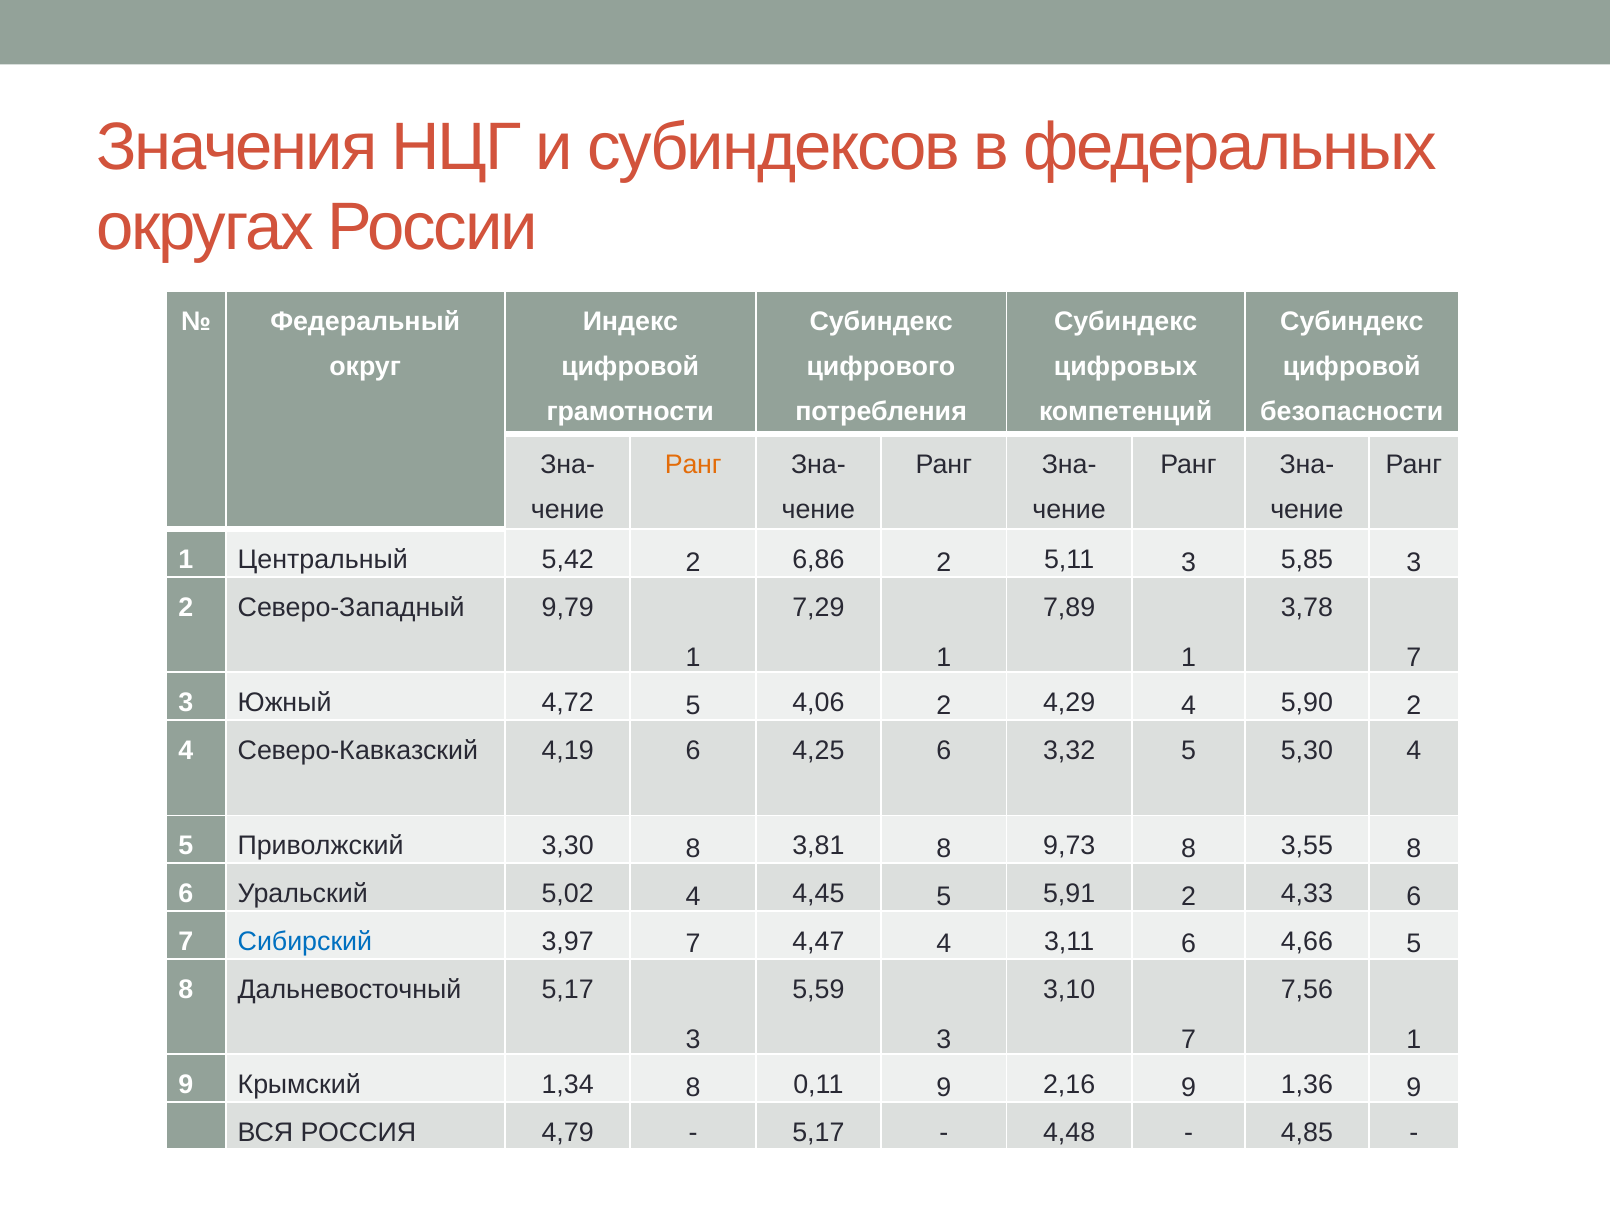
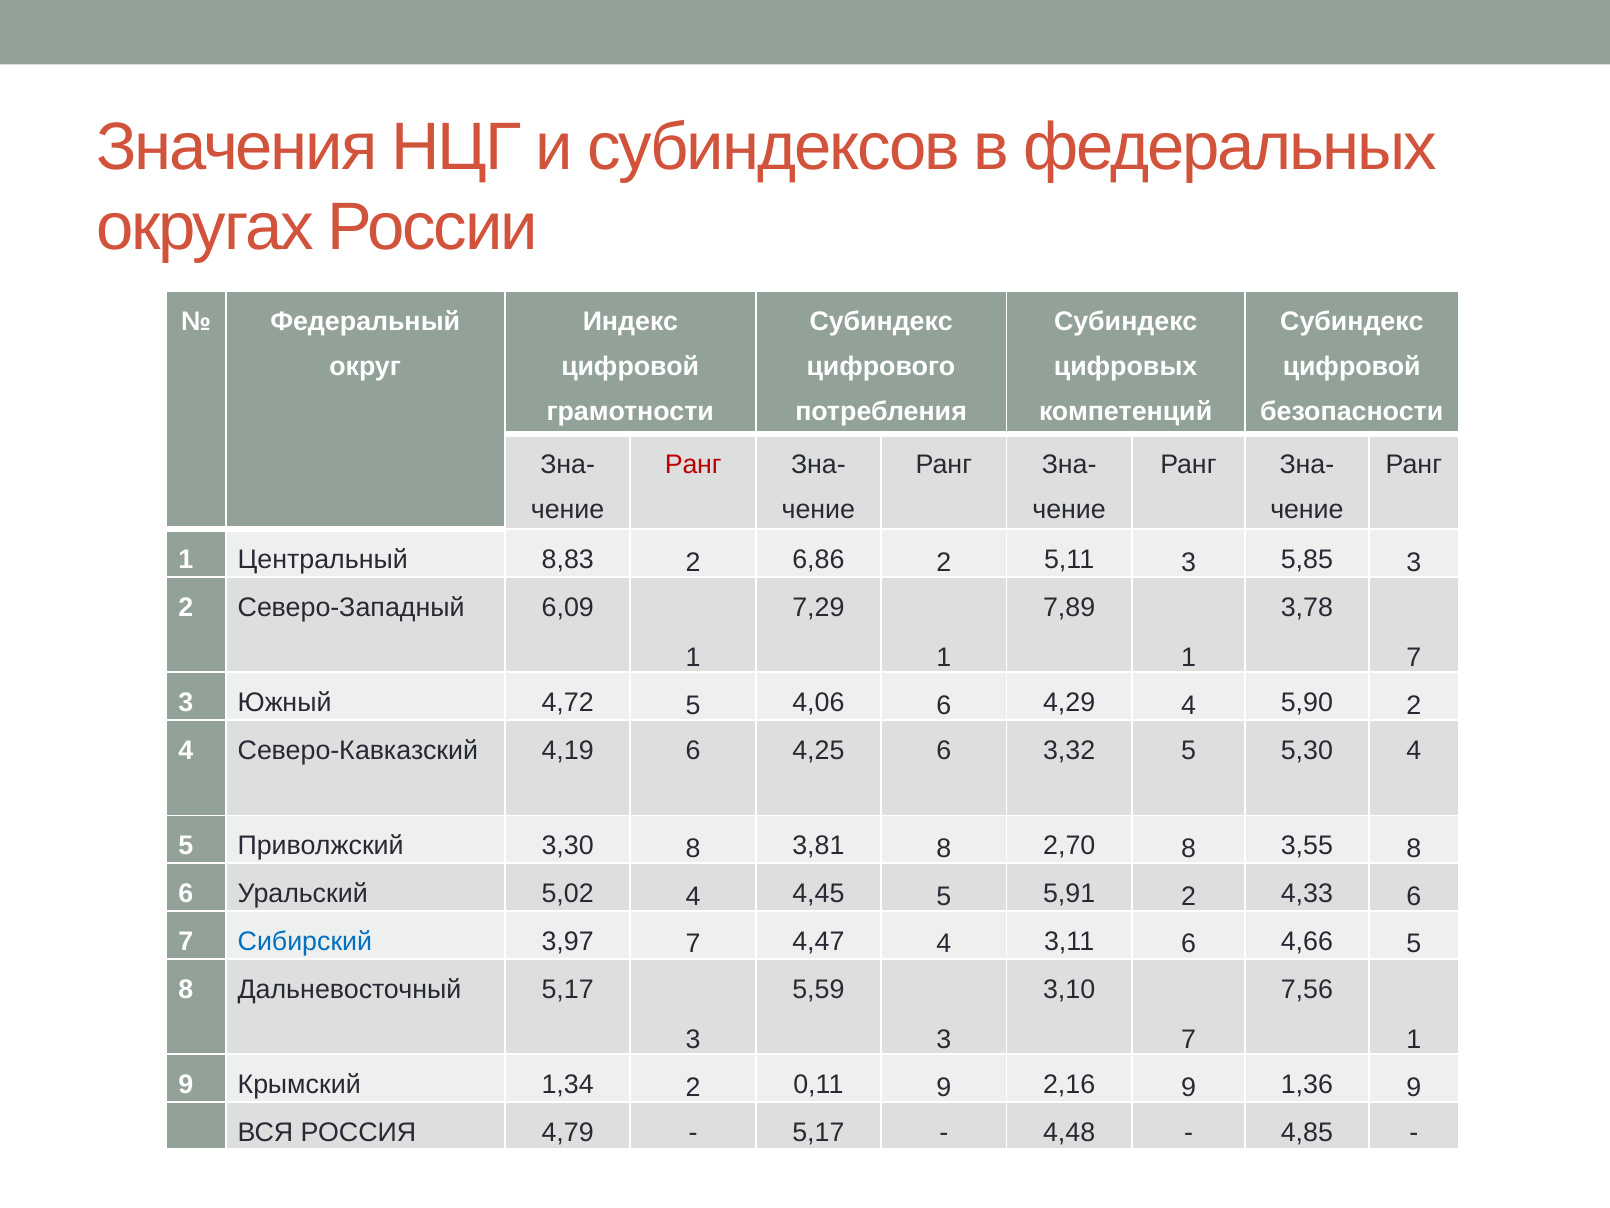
Ранг colour: orange -> red (693, 464)
5,42: 5,42 -> 8,83 (568, 560)
9,79: 9,79 -> 6,09 (568, 607)
4,06 2: 2 -> 6 (944, 705)
9,73: 9,73 -> 2,70 (1069, 846)
1,34 8: 8 -> 2 (693, 1087)
